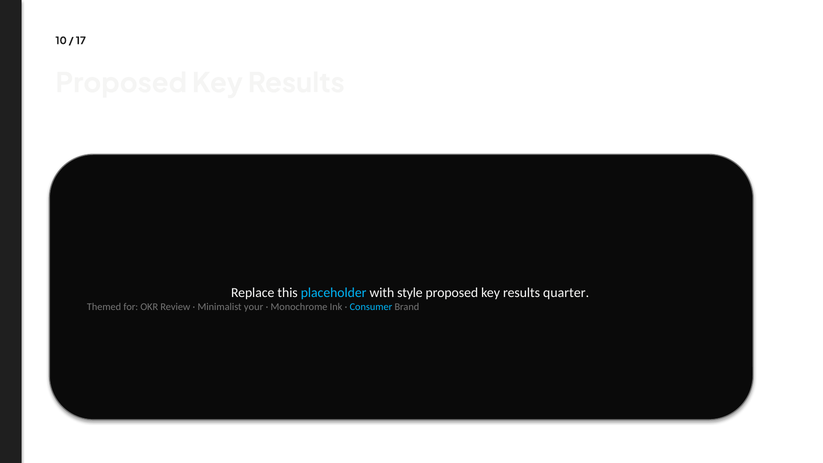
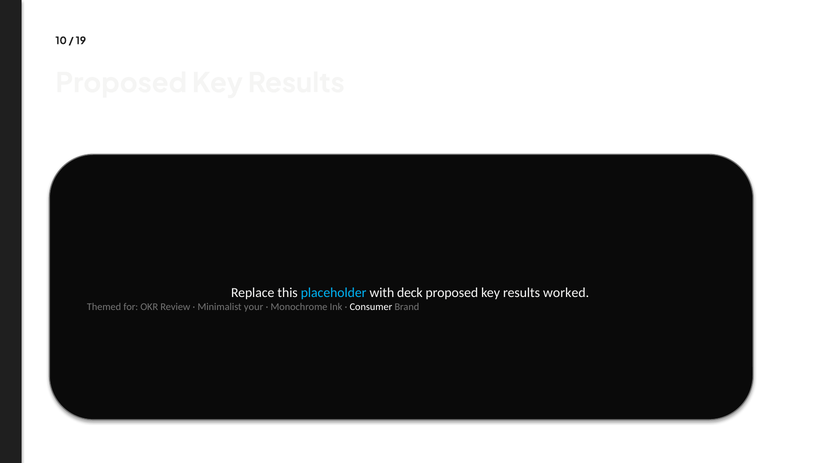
17: 17 -> 19 (81, 41)
style: style -> deck (410, 293)
quarter: quarter -> worked (566, 293)
Consumer colour: light blue -> white (371, 307)
